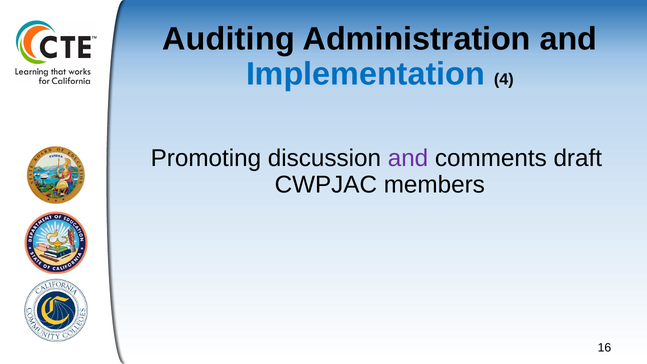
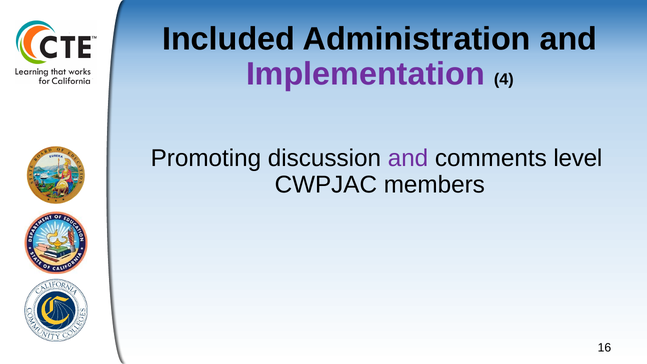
Auditing: Auditing -> Included (229, 39)
Implementation colour: blue -> purple (365, 74)
draft: draft -> level (578, 158)
